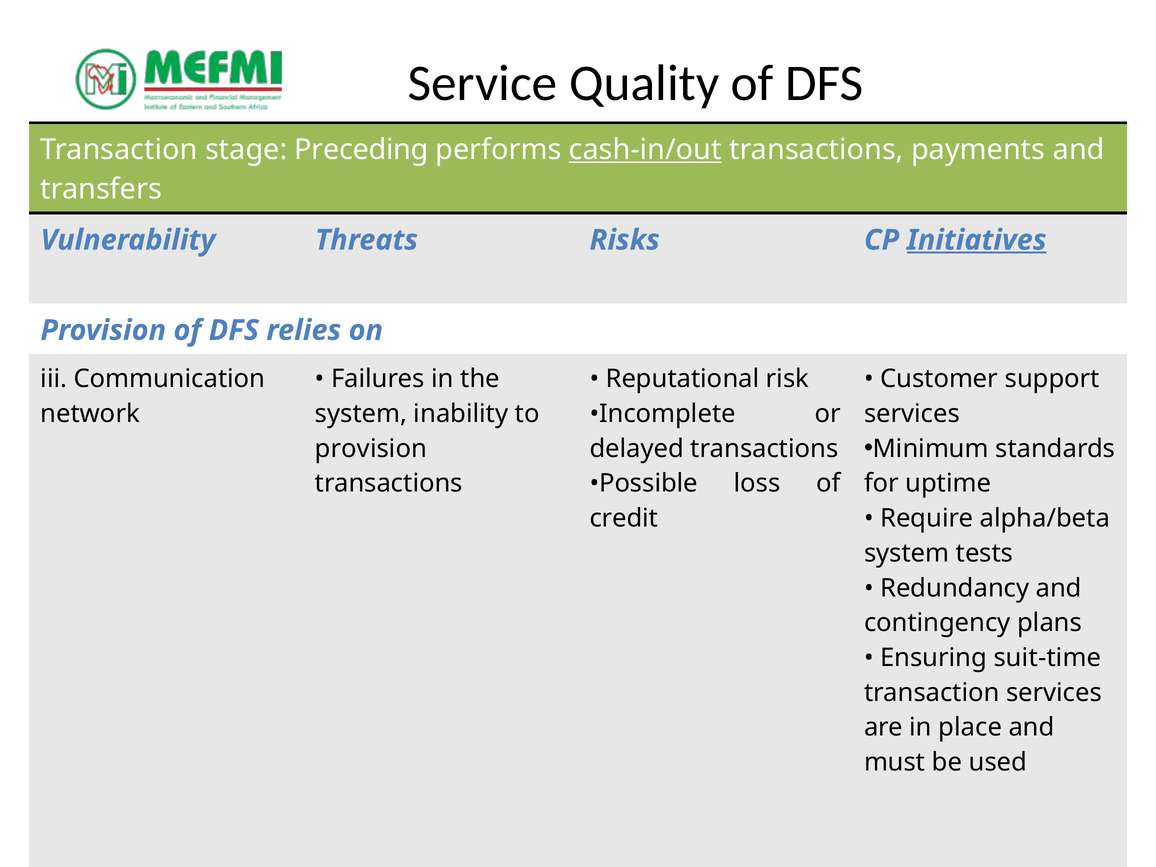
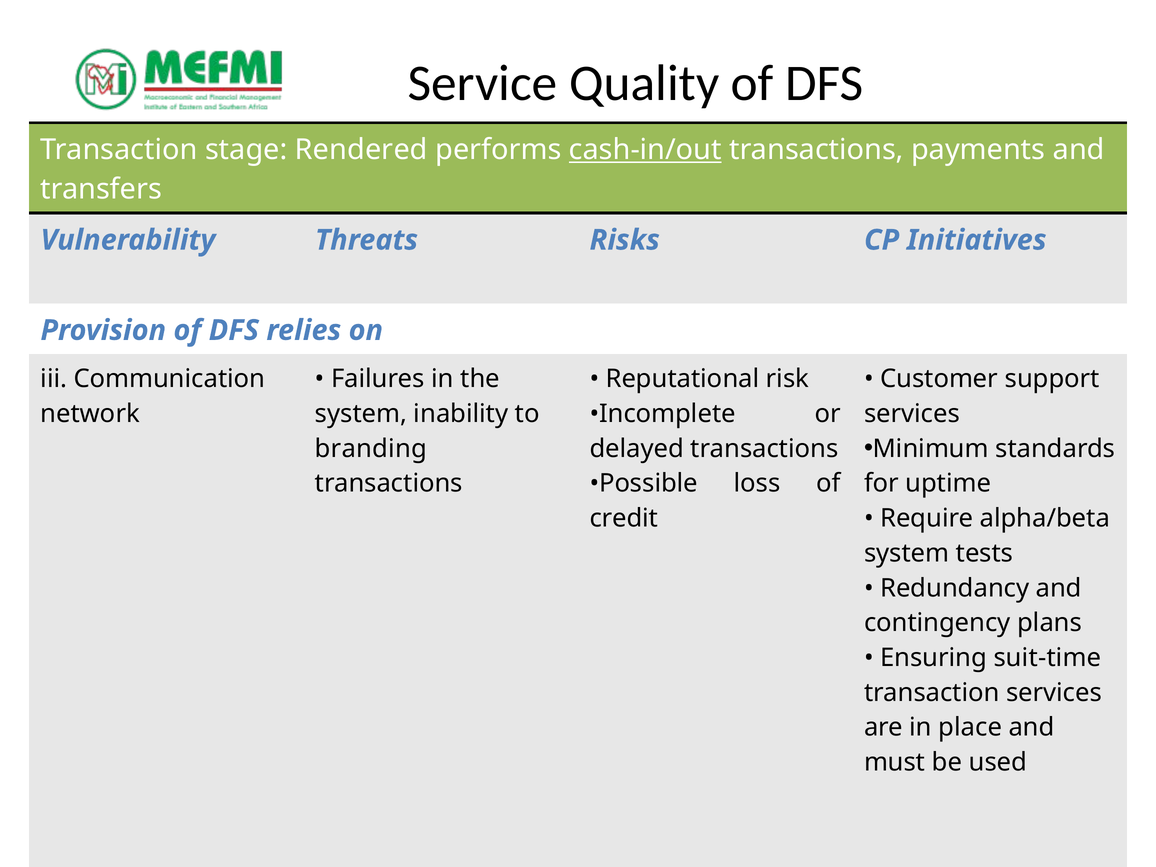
Preceding: Preceding -> Rendered (361, 150)
Initiatives underline: present -> none (977, 240)
provision: provision -> branding (371, 449)
